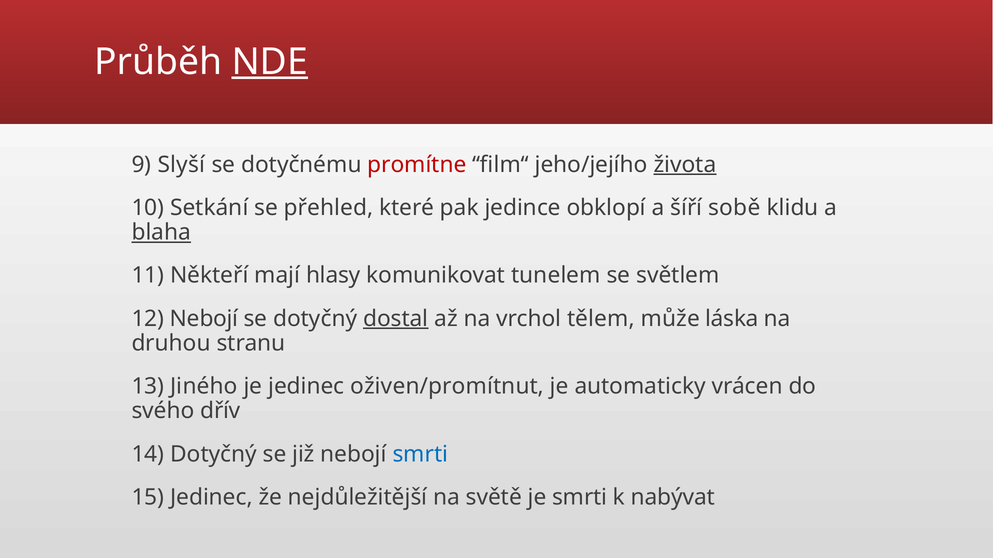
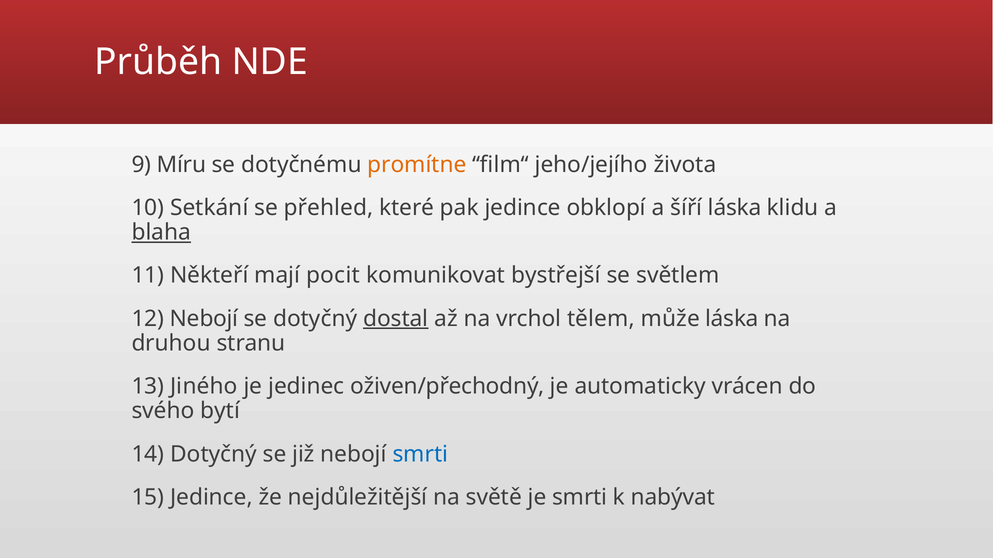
NDE underline: present -> none (270, 62)
Slyší: Slyší -> Míru (182, 165)
promítne colour: red -> orange (417, 165)
života underline: present -> none (685, 165)
šíří sobě: sobě -> láska (735, 208)
hlasy: hlasy -> pocit (333, 276)
tunelem: tunelem -> bystřejší (556, 276)
oživen/promítnut: oživen/promítnut -> oživen/přechodný (447, 387)
dřív: dřív -> bytí (220, 411)
15 Jedinec: Jedinec -> Jedince (211, 498)
